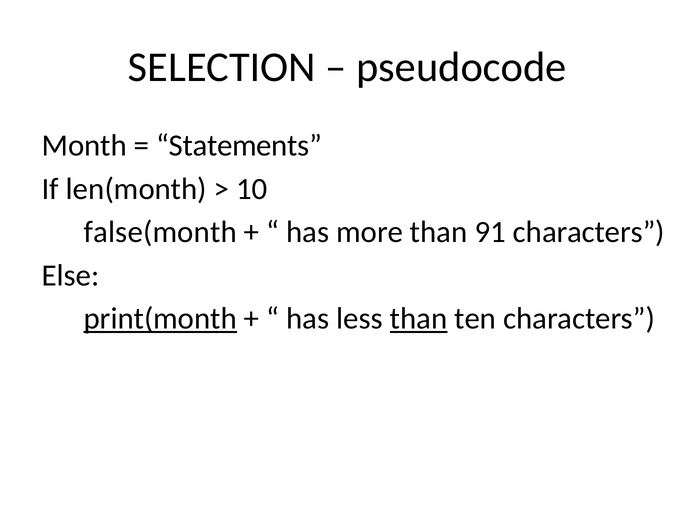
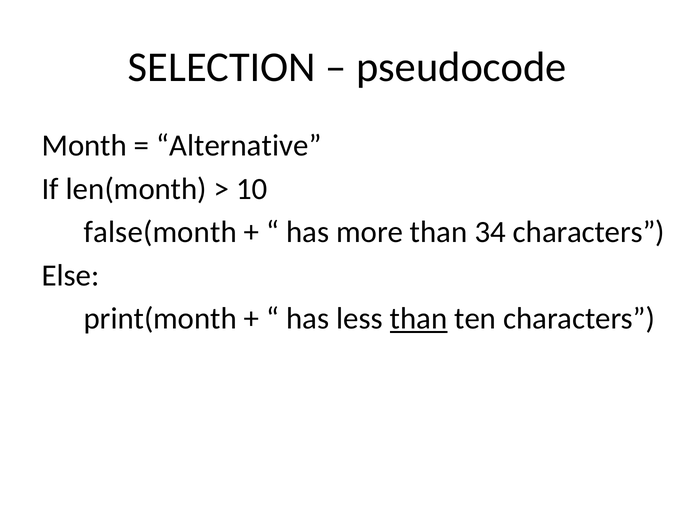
Statements: Statements -> Alternative (239, 146)
91: 91 -> 34 (490, 232)
print(month underline: present -> none (160, 319)
